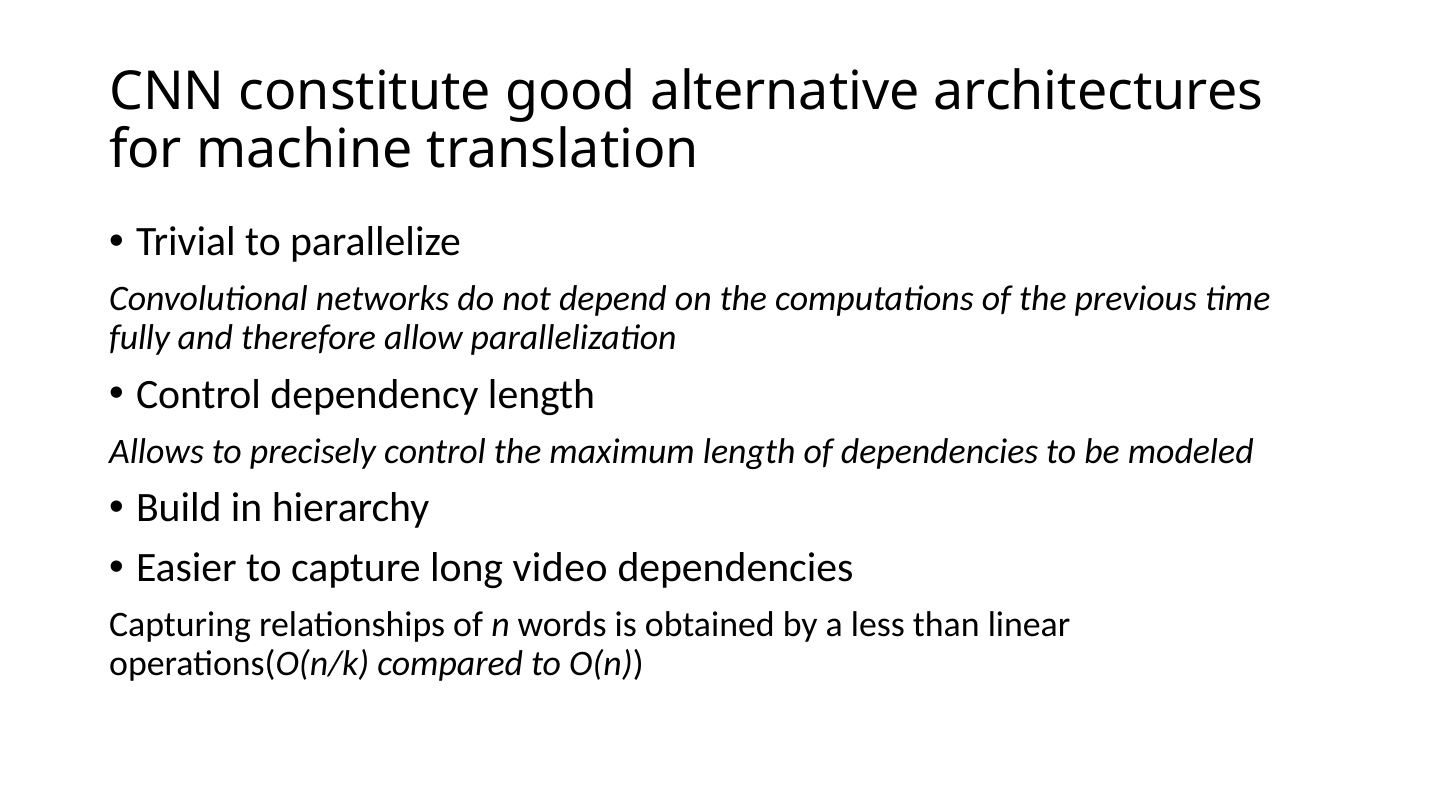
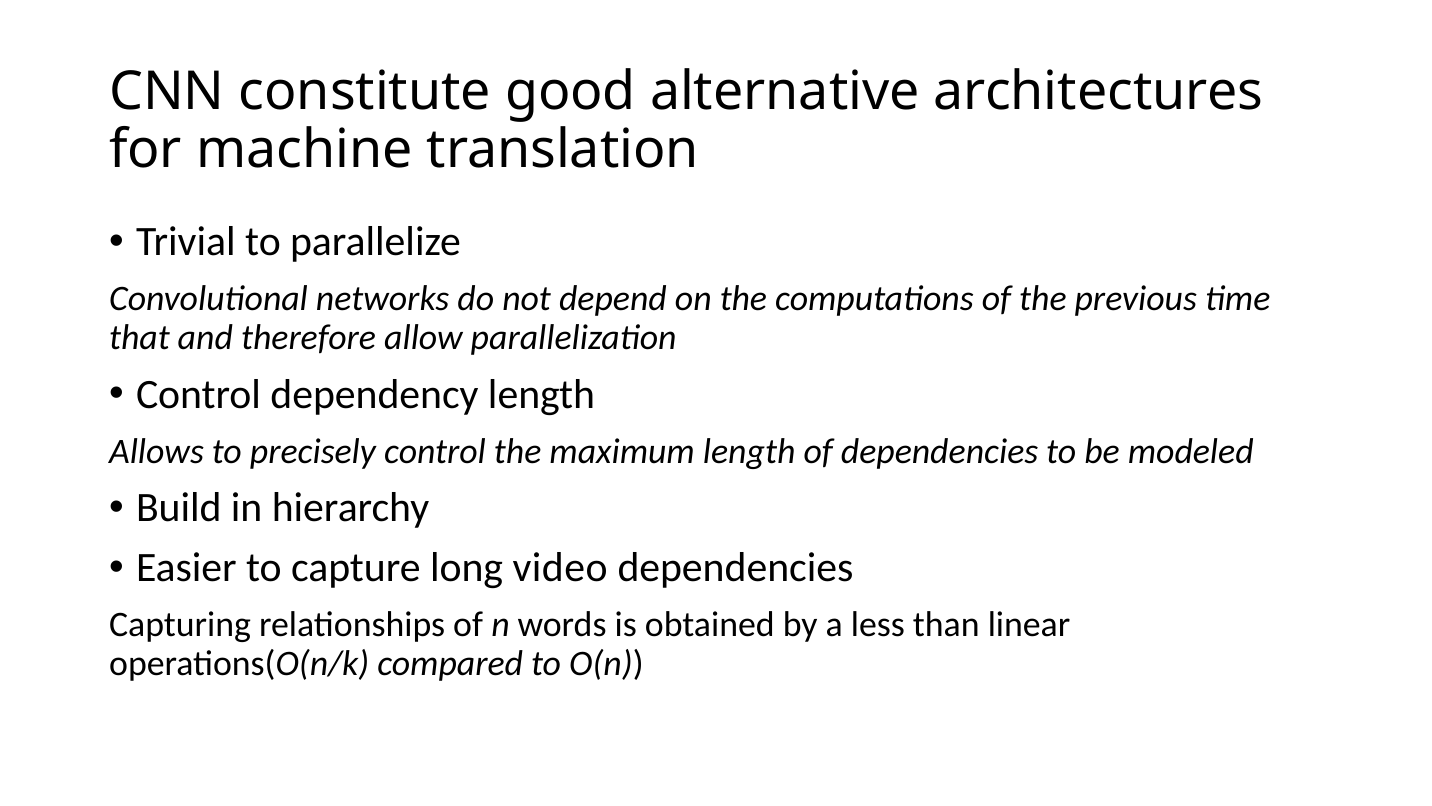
fully: fully -> that (139, 338)
